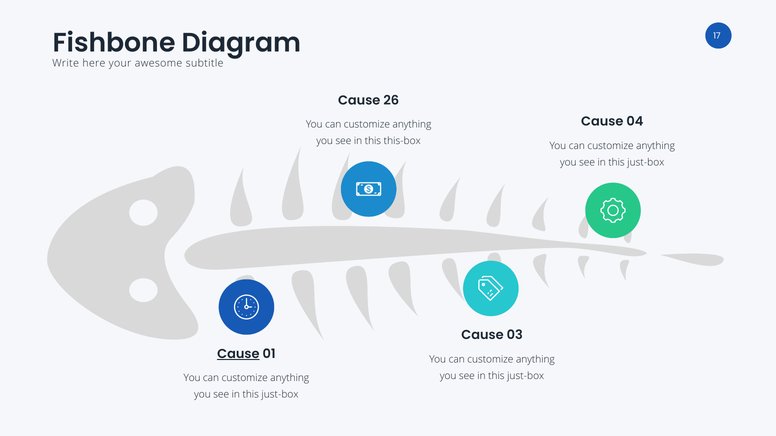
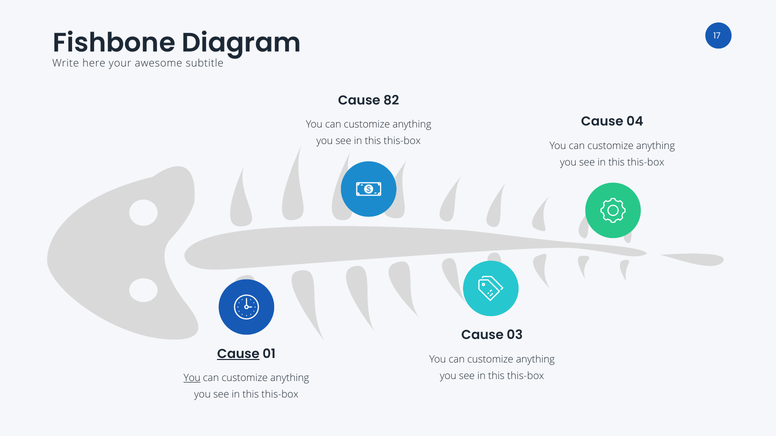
26: 26 -> 82 (391, 100)
just-box: just-box -> this-box (646, 163)
just-box: just-box -> this-box (526, 376)
You underline: none -> present (192, 379)
just-box: just-box -> this-box (280, 395)
